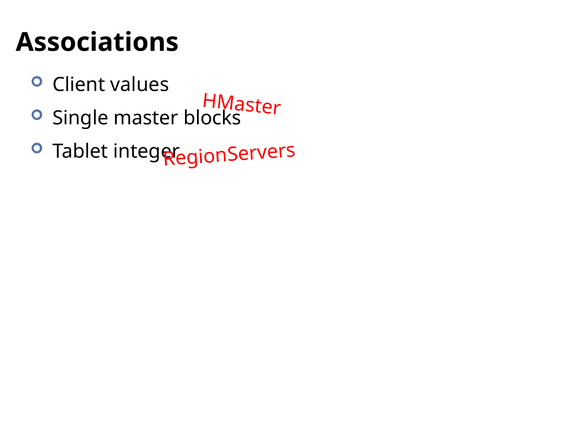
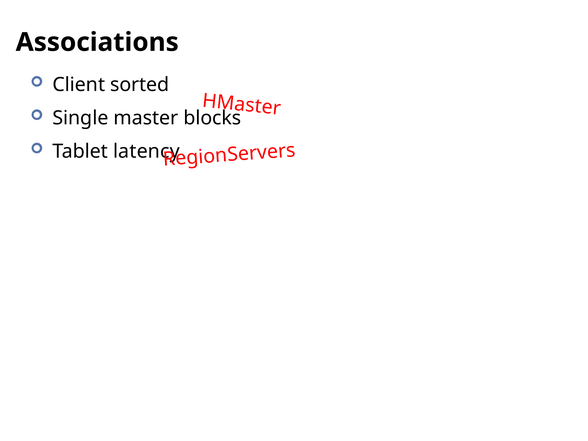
values: values -> sorted (140, 85)
integer: integer -> latency (146, 151)
